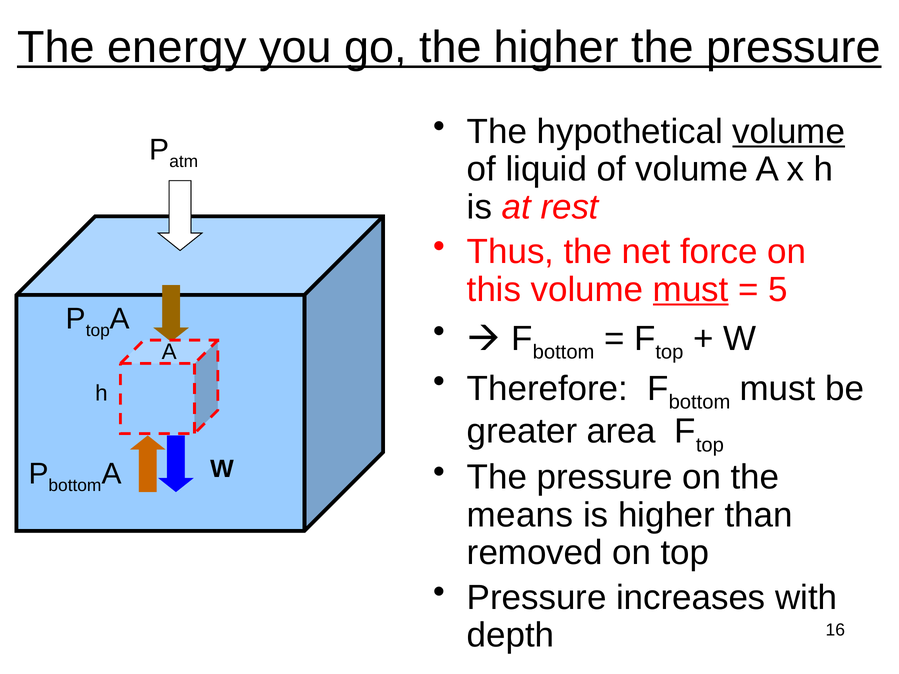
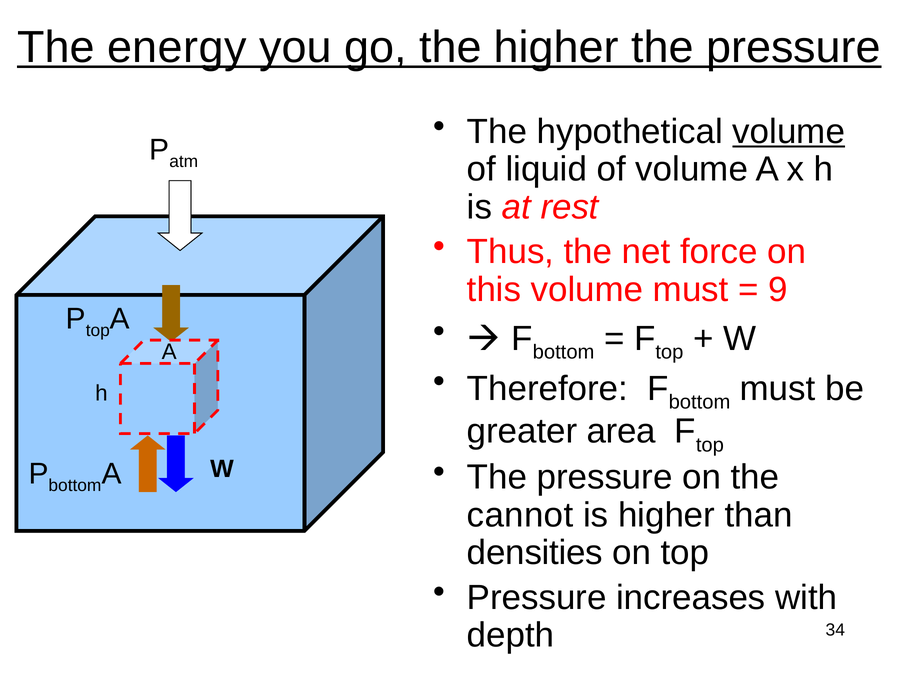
must underline: present -> none (691, 290)
5: 5 -> 9 (778, 290)
means: means -> cannot (520, 515)
removed: removed -> densities (535, 553)
16: 16 -> 34 (835, 630)
